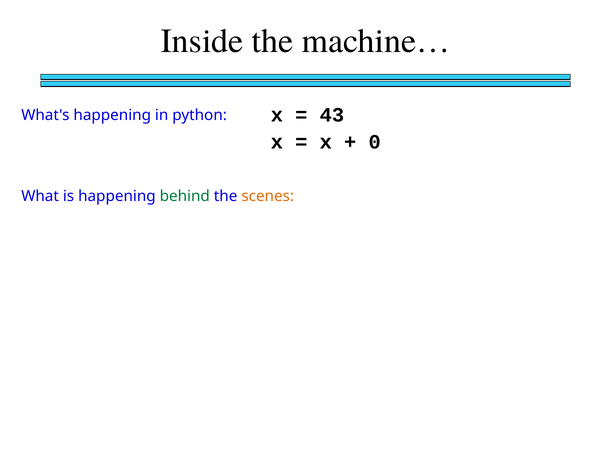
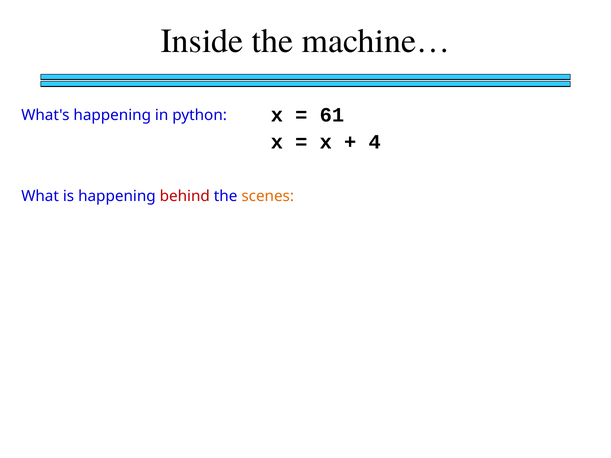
43: 43 -> 61 (332, 115)
0: 0 -> 4 (375, 142)
behind colour: green -> red (185, 197)
